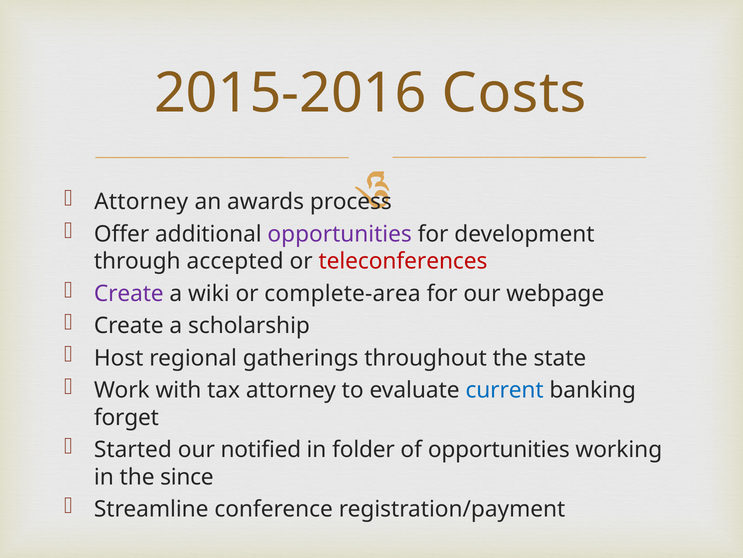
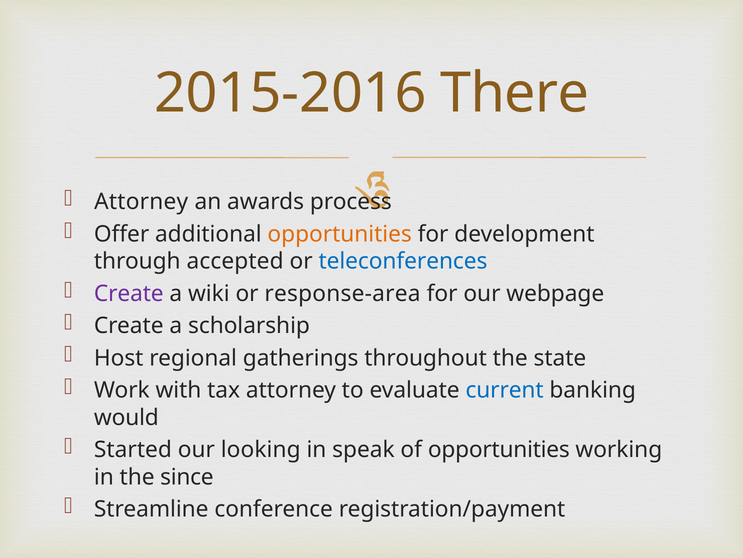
Costs: Costs -> There (515, 93)
opportunities colour: purple -> orange (340, 234)
teleconferences colour: red -> blue (403, 261)
complete-area: complete-area -> response-area (342, 293)
forget: forget -> would (126, 417)
notified: notified -> looking (261, 449)
folder: folder -> speak (363, 449)
